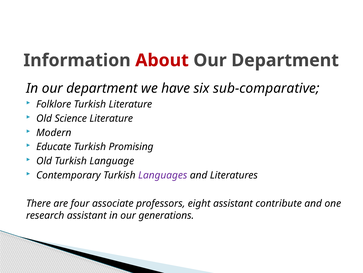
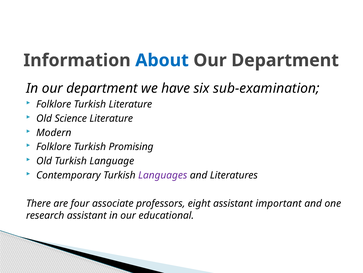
About colour: red -> blue (162, 60)
sub-comparative: sub-comparative -> sub-examination (266, 88)
Educate: Educate -> Folklore (54, 146)
contribute: contribute -> important (279, 203)
generations: generations -> educational (166, 215)
